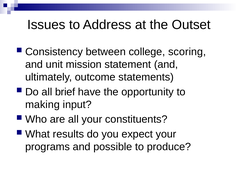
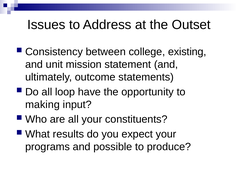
scoring: scoring -> existing (187, 52)
brief: brief -> loop (65, 92)
